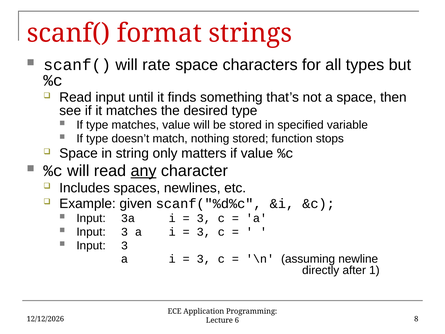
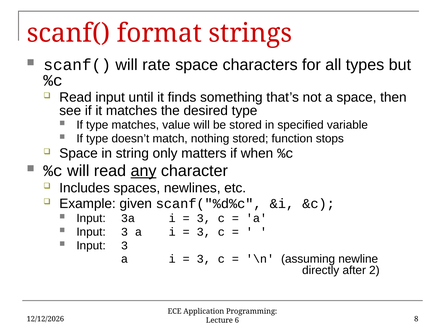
if value: value -> when (257, 153)
1: 1 -> 2 (374, 270)
